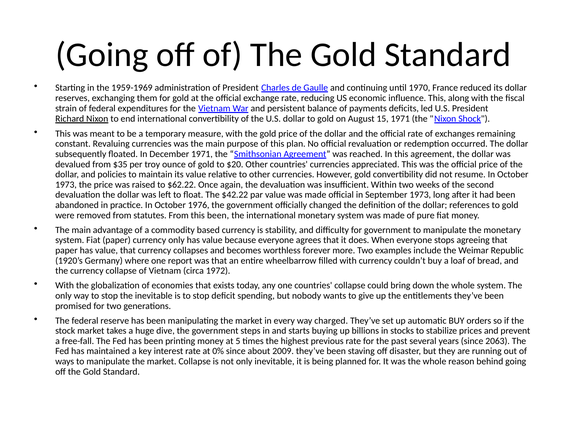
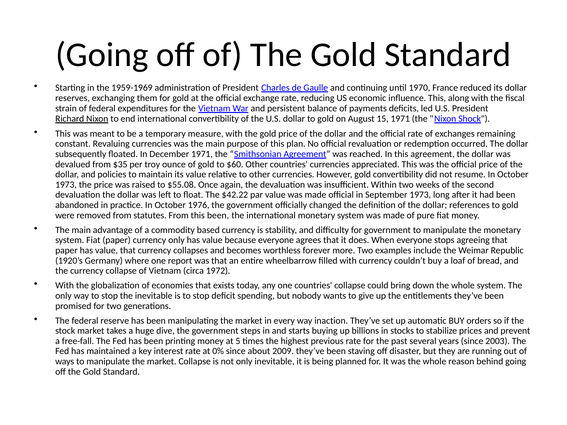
$20: $20 -> $60 (235, 164)
$62.22: $62.22 -> $55.08 (182, 185)
charged: charged -> inaction (331, 321)
2063: 2063 -> 2003 (498, 341)
